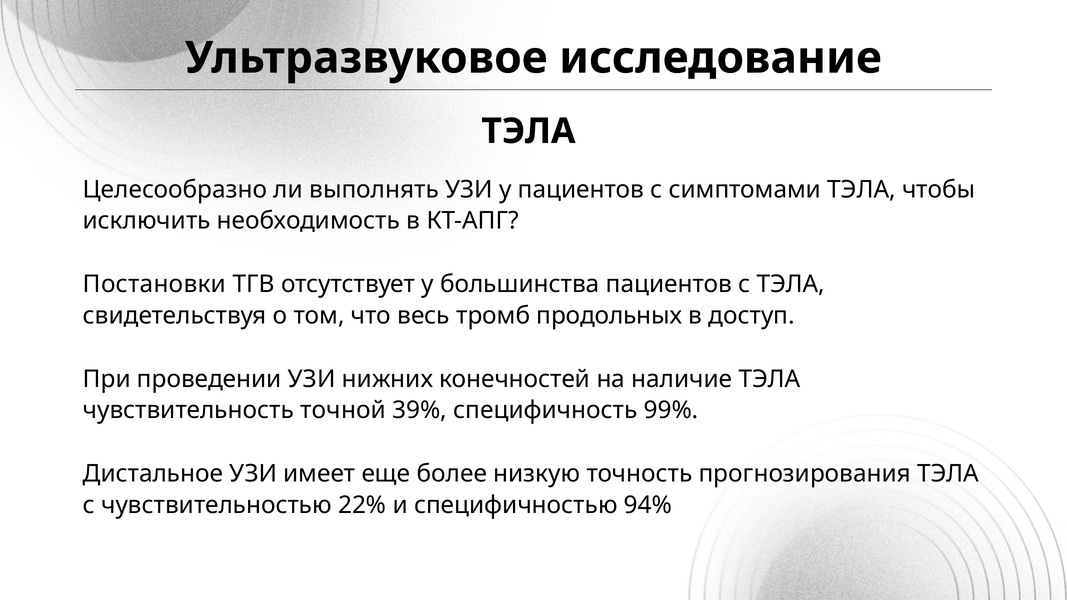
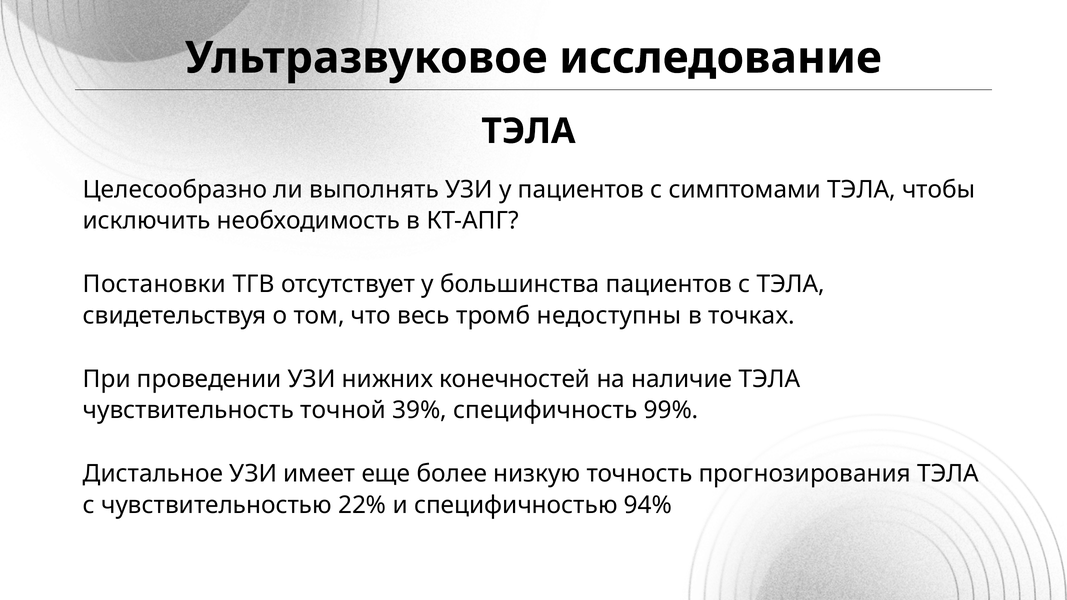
продольных: продольных -> недоступны (609, 316)
доступ: доступ -> точках (752, 316)
